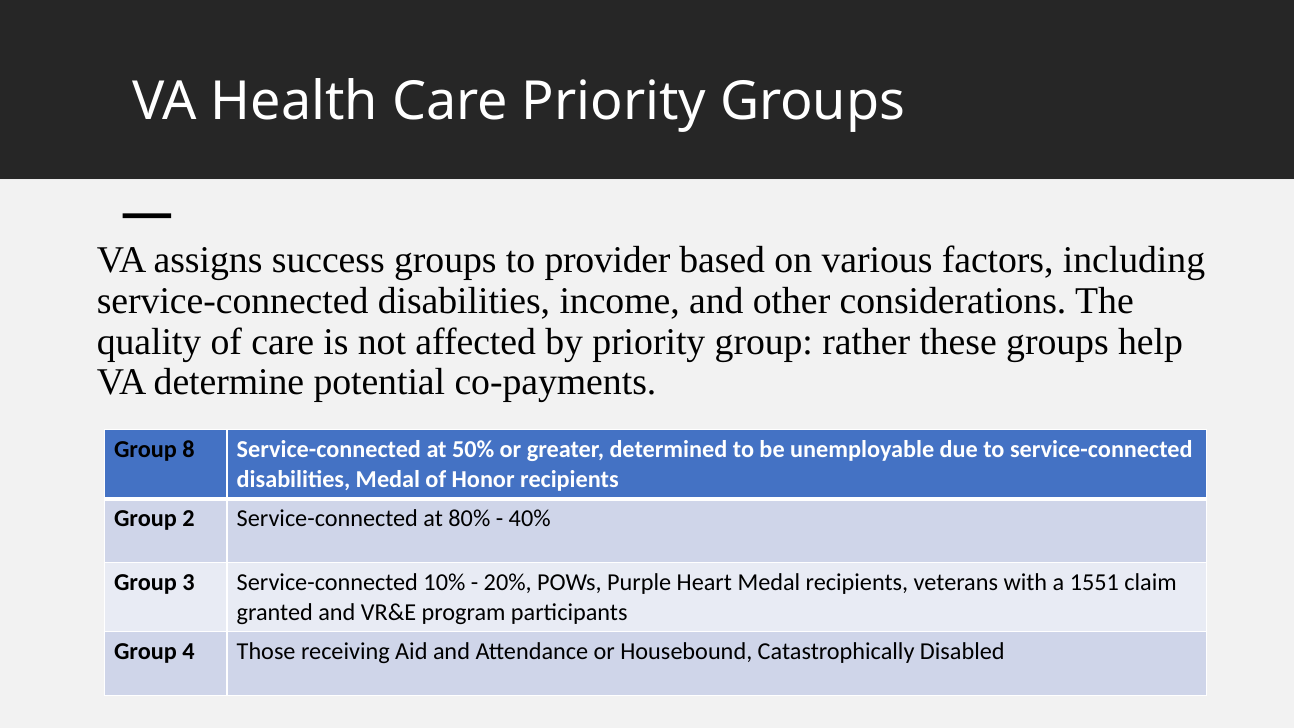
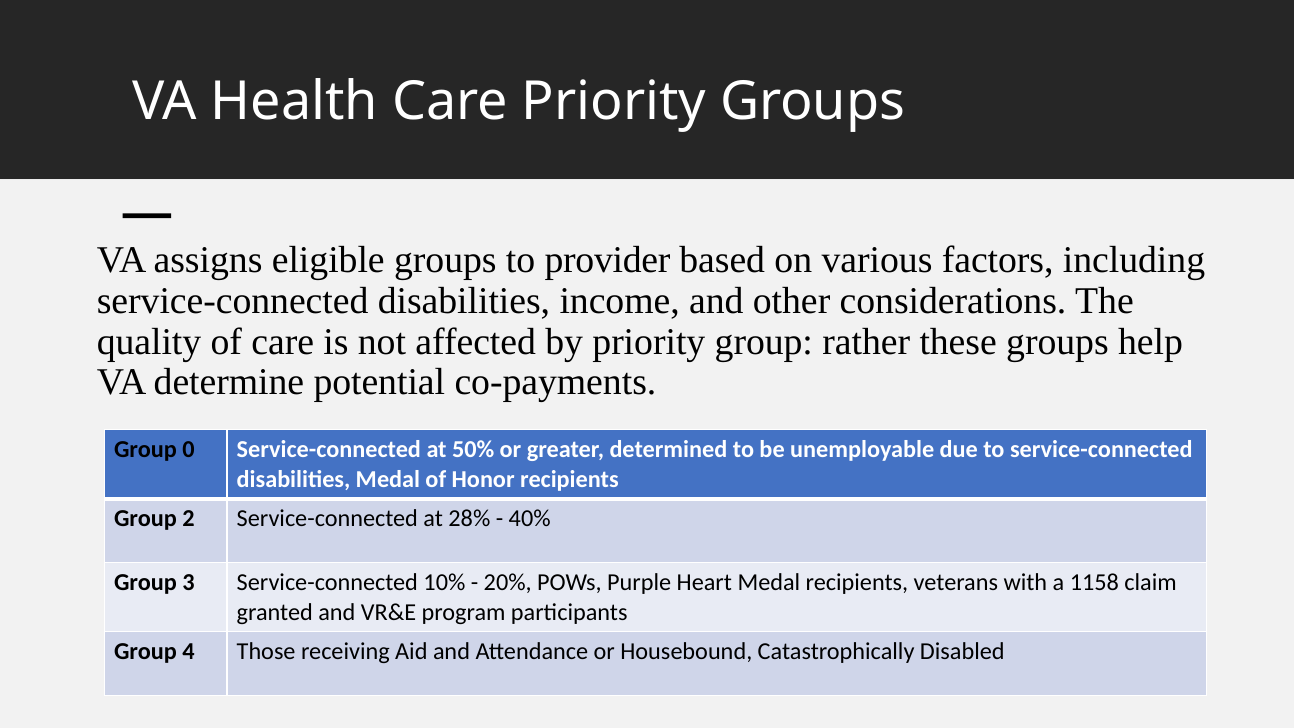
success: success -> eligible (328, 260)
8: 8 -> 0 (188, 450)
80%: 80% -> 28% (469, 519)
1551: 1551 -> 1158 (1094, 583)
